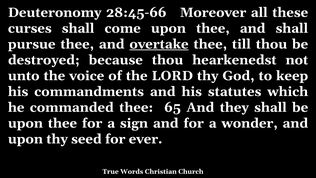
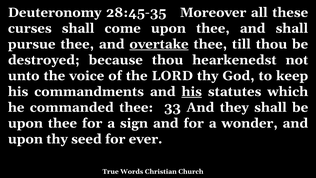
28:45-66: 28:45-66 -> 28:45-35 (136, 13)
his underline: none -> present (192, 91)
65: 65 -> 33 (173, 107)
